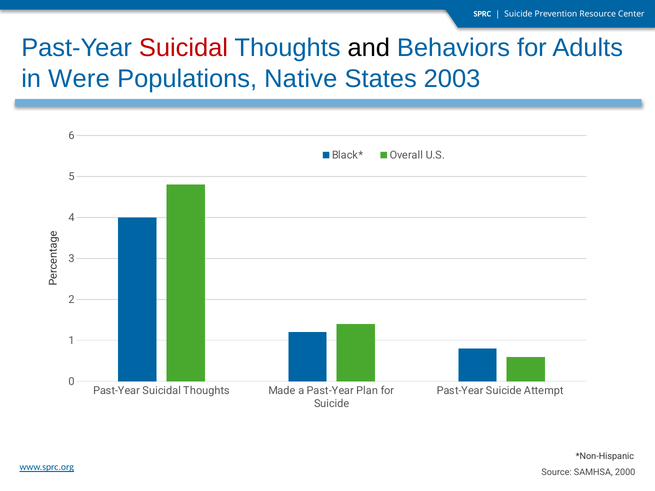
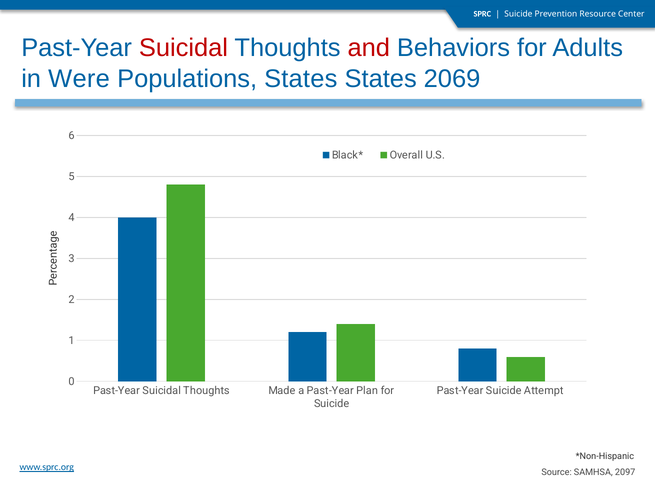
and colour: black -> red (369, 48)
Populations Native: Native -> States (301, 79)
2003: 2003 -> 2069 (452, 79)
2000: 2000 -> 2097 (625, 473)
